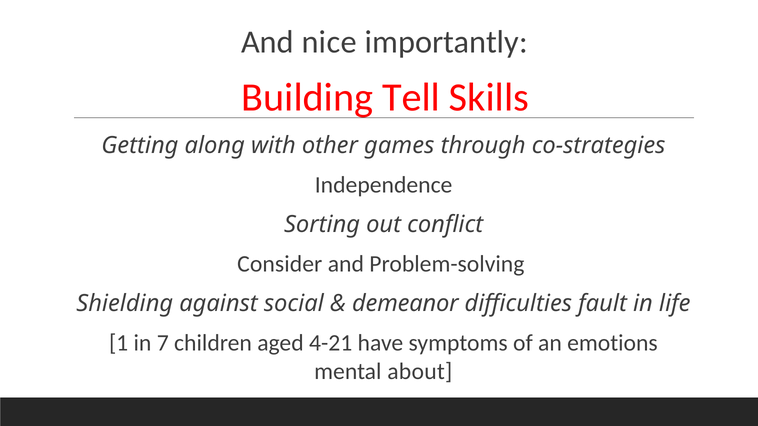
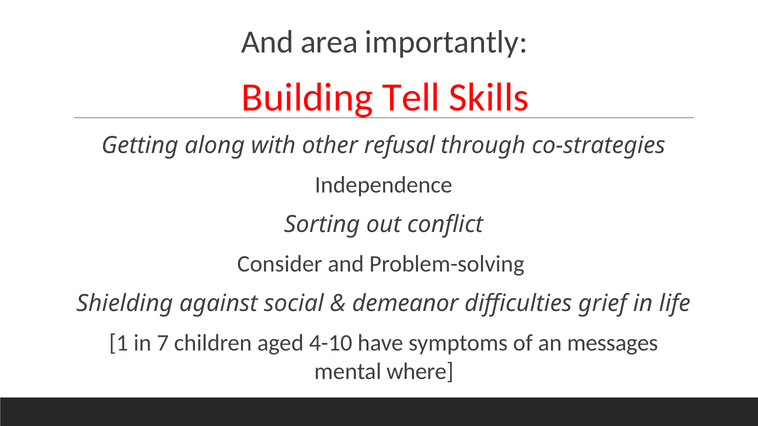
nice: nice -> area (329, 42)
games: games -> refusal (399, 146)
fault: fault -> grief (603, 304)
4-21: 4-21 -> 4-10 (331, 343)
emotions: emotions -> messages (613, 343)
about: about -> where (420, 372)
